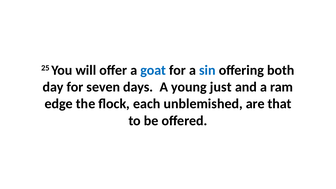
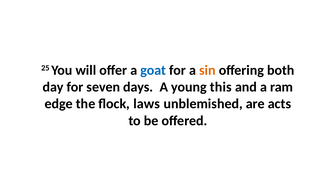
sin colour: blue -> orange (207, 70)
just: just -> this (221, 87)
each: each -> laws (147, 104)
that: that -> acts (279, 104)
